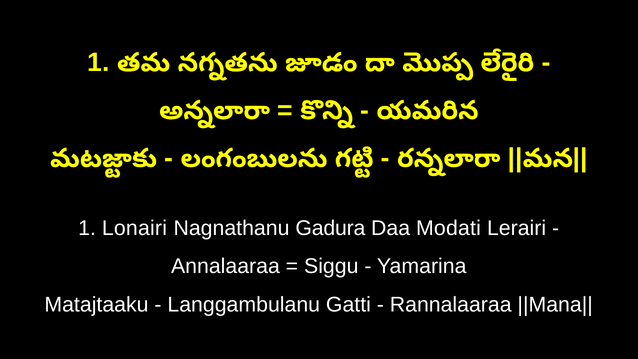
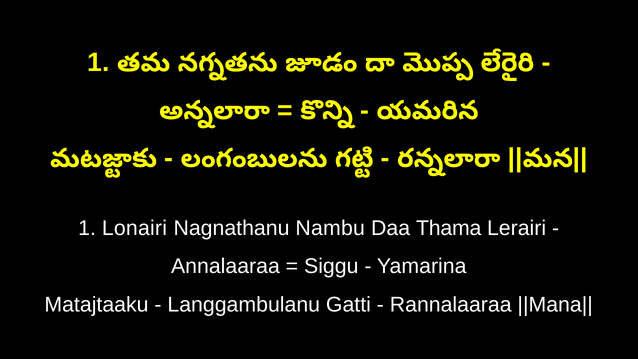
Gadura: Gadura -> Nambu (330, 228)
Modati: Modati -> Thama (449, 228)
